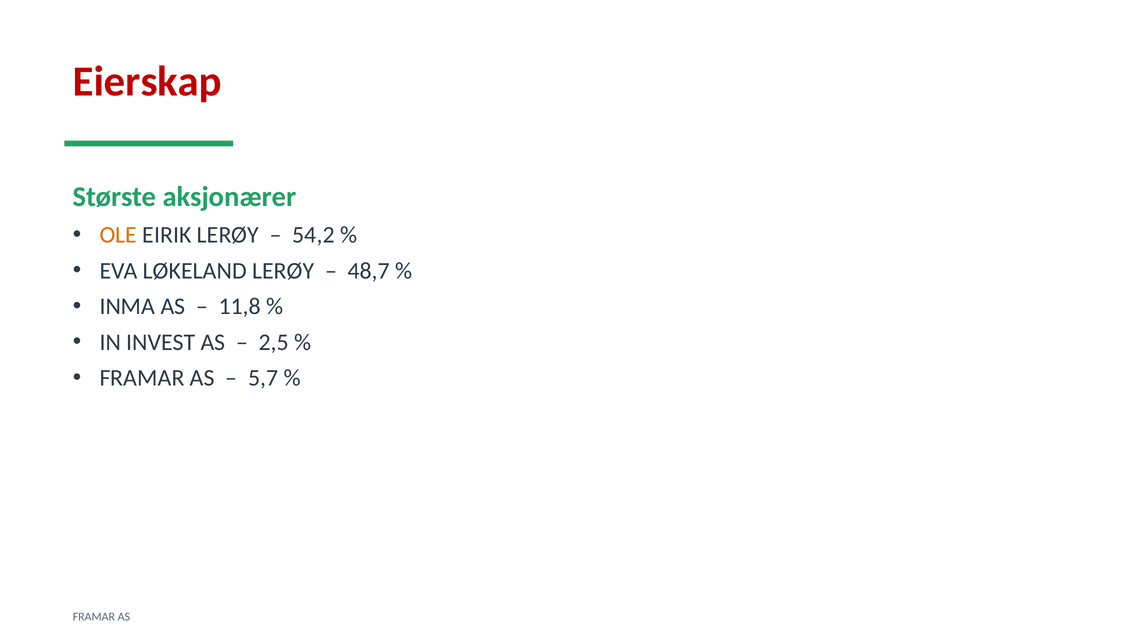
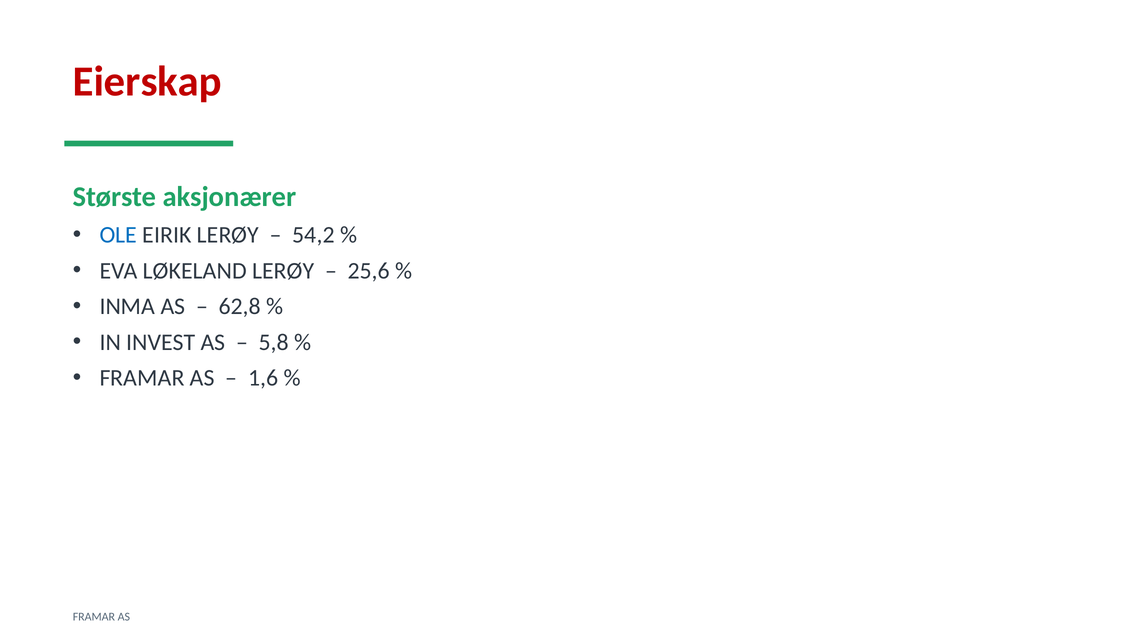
OLE colour: orange -> blue (118, 235)
48,7: 48,7 -> 25,6 (369, 271)
11,8: 11,8 -> 62,8 (240, 307)
2,5: 2,5 -> 5,8 (274, 343)
5,7: 5,7 -> 1,6 (263, 378)
